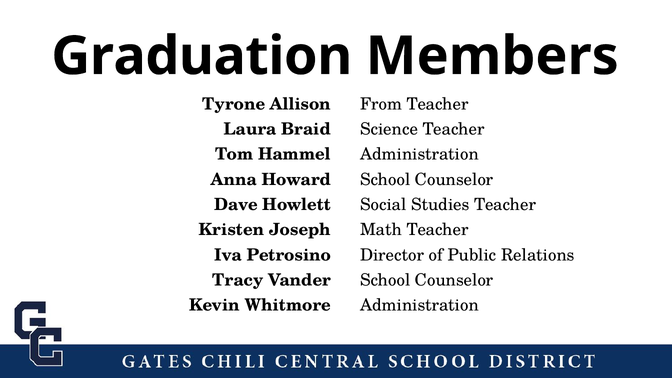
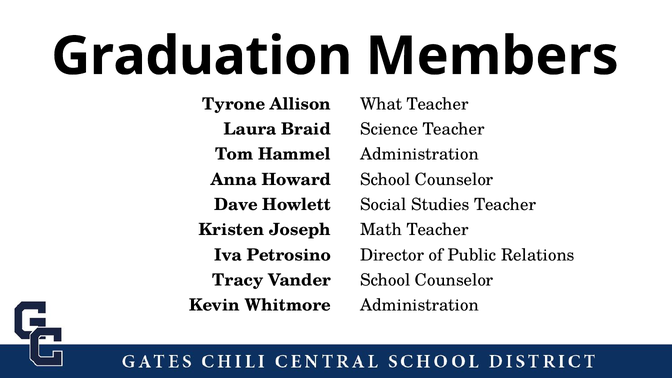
From: From -> What (381, 104)
